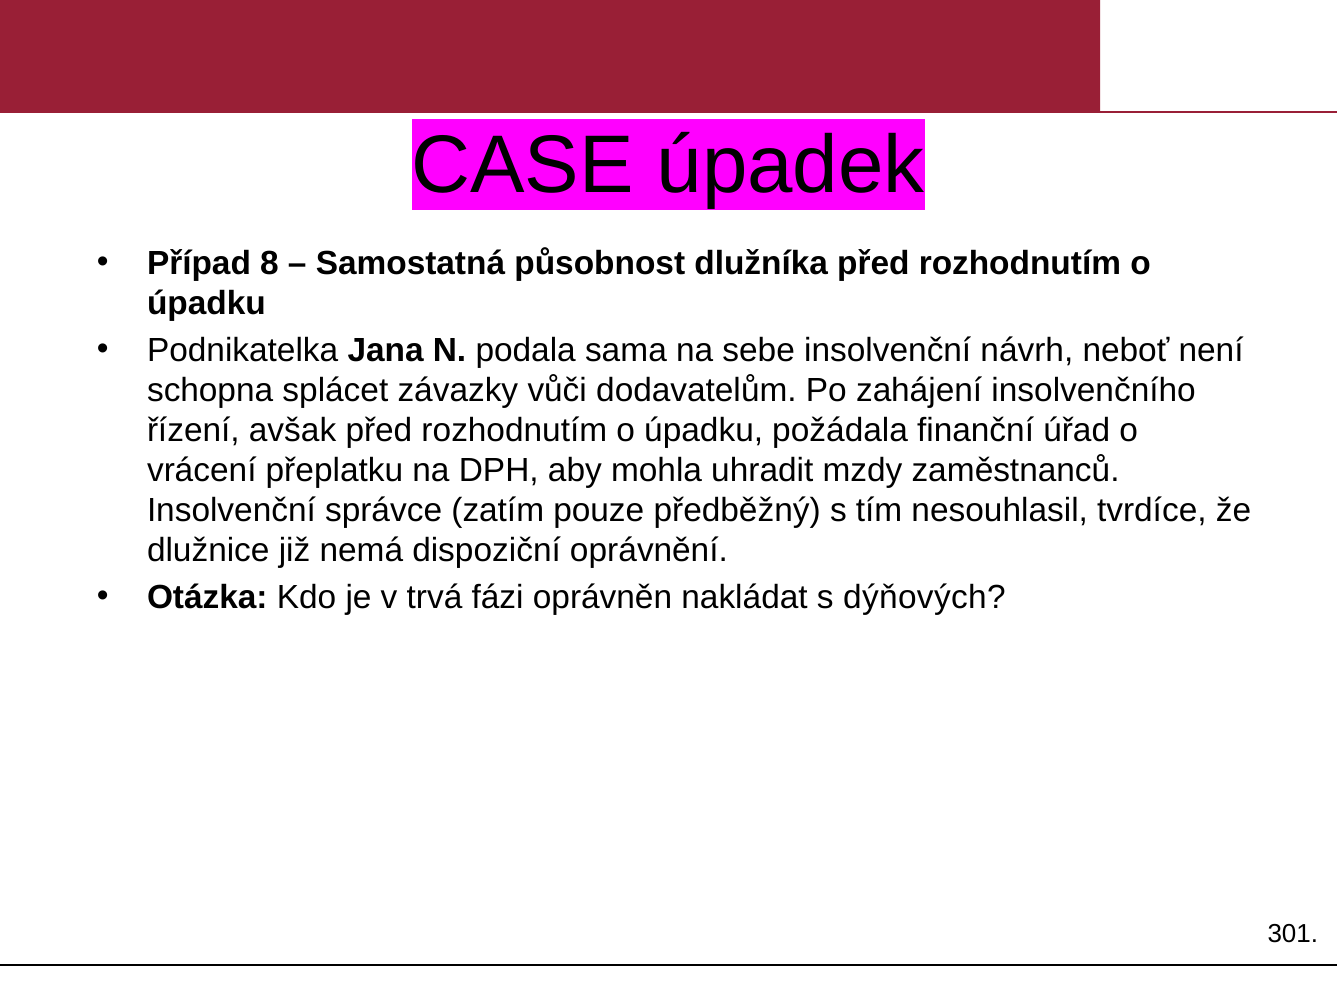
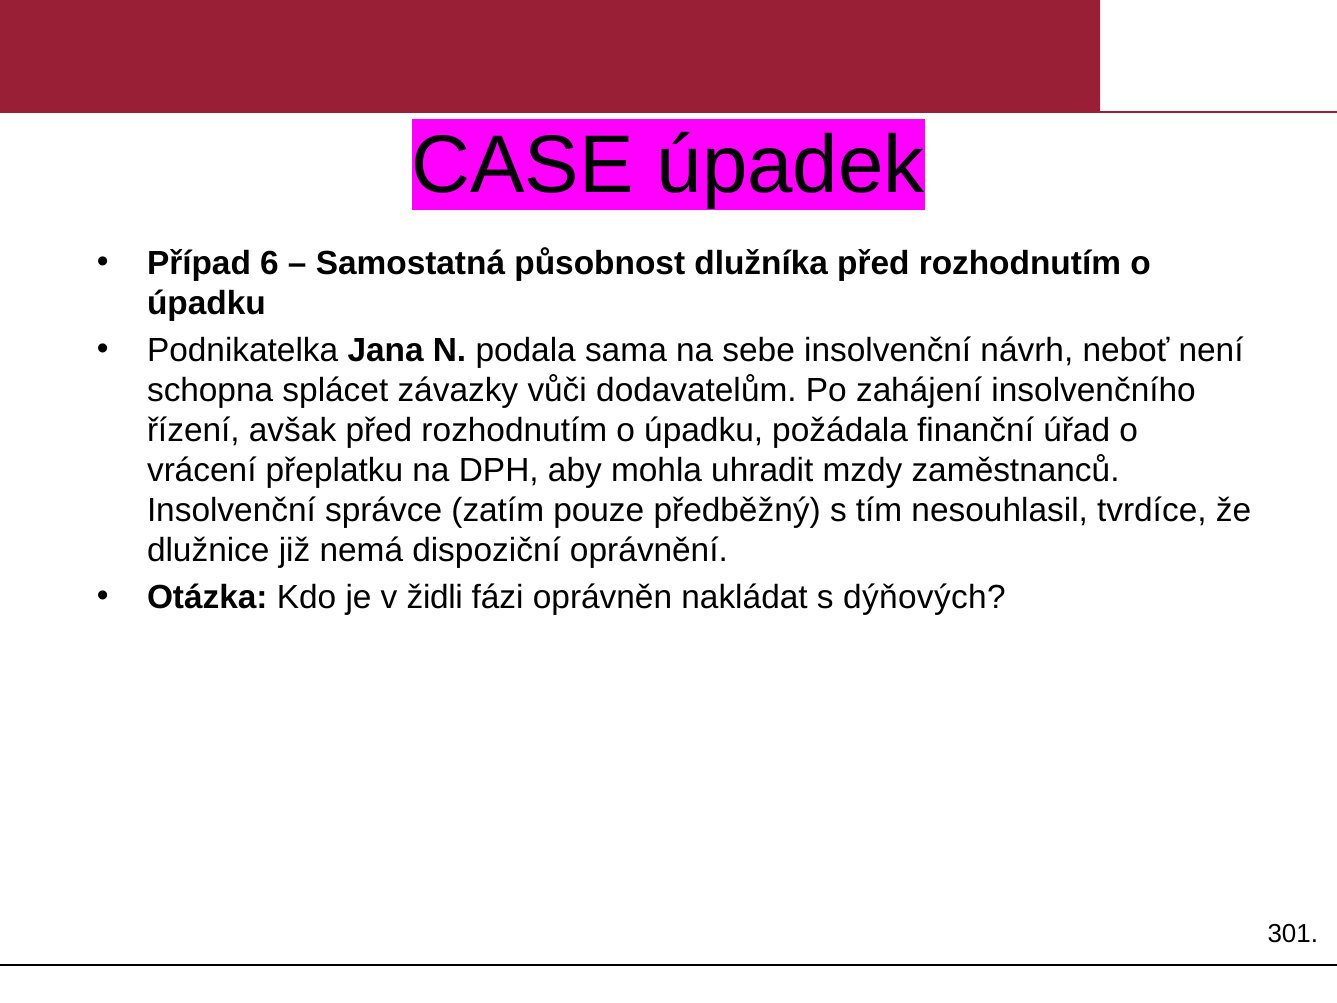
8: 8 -> 6 (269, 263)
trvá: trvá -> židli (435, 597)
